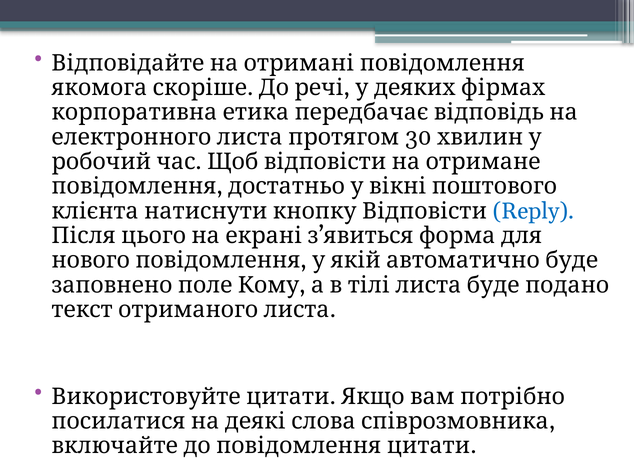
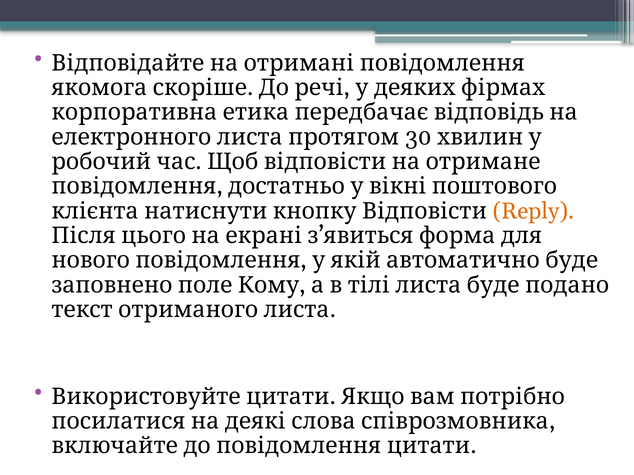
Reply colour: blue -> orange (533, 211)
